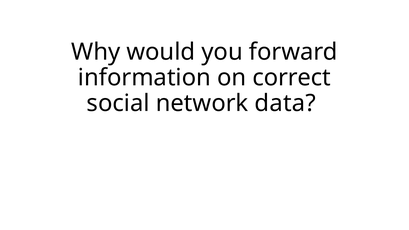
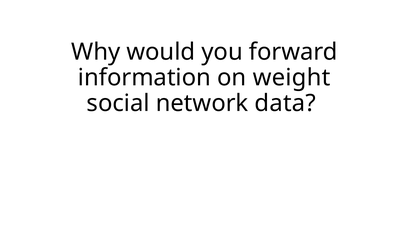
correct: correct -> weight (292, 78)
